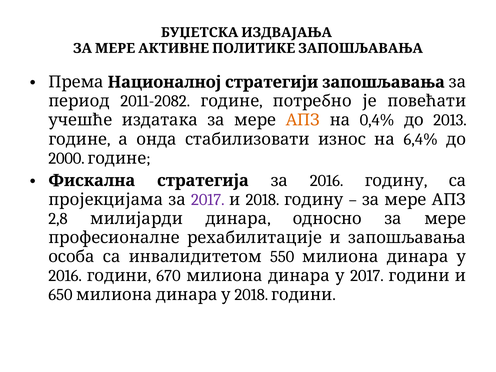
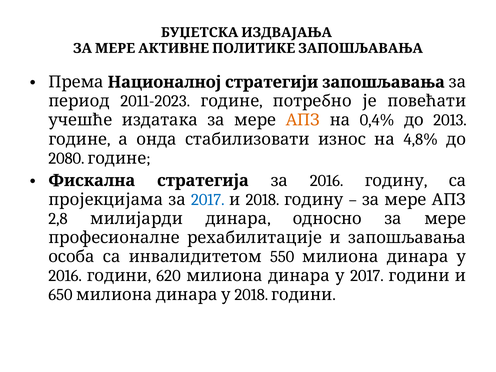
2011-2082: 2011-2082 -> 2011-2023 (155, 101)
6,4%: 6,4% -> 4,8% (421, 139)
2000: 2000 -> 2080 (66, 158)
2017 colour: purple -> blue (208, 200)
670: 670 -> 620 (168, 276)
